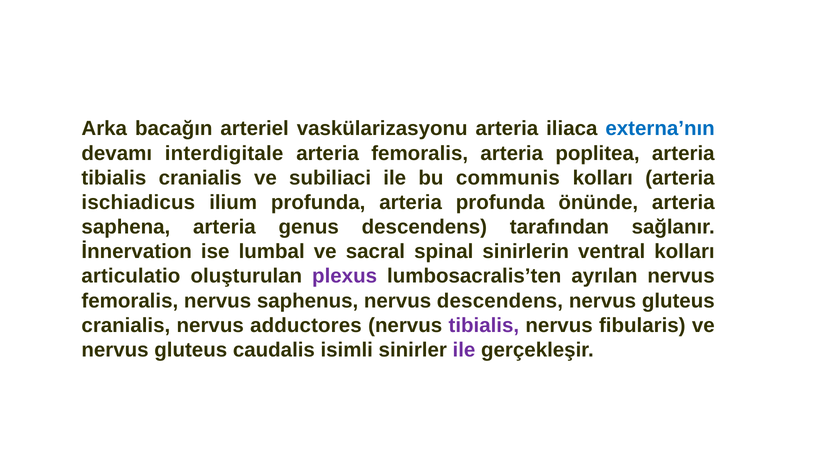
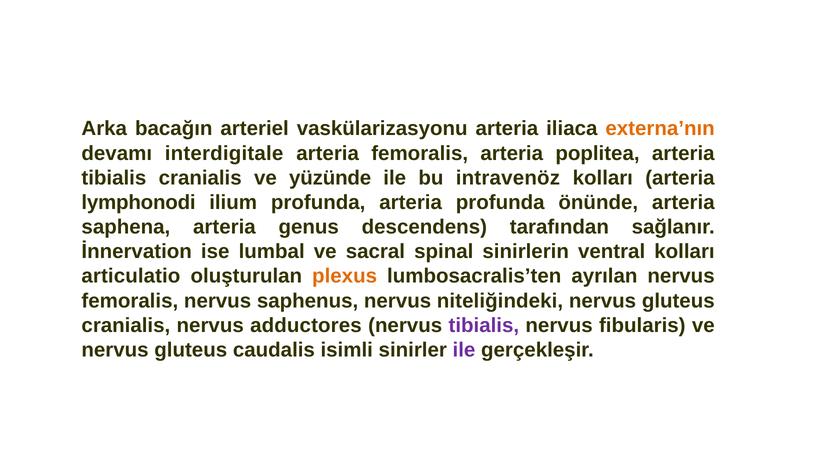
externa’nın colour: blue -> orange (660, 129)
subiliaci: subiliaci -> yüzünde (330, 178)
communis: communis -> intravenöz (508, 178)
ischiadicus: ischiadicus -> lymphonodi (139, 203)
plexus colour: purple -> orange (345, 276)
nervus descendens: descendens -> niteliğindeki (500, 301)
